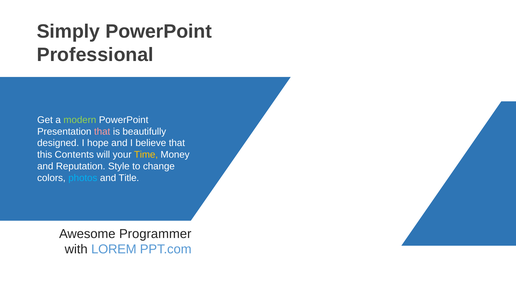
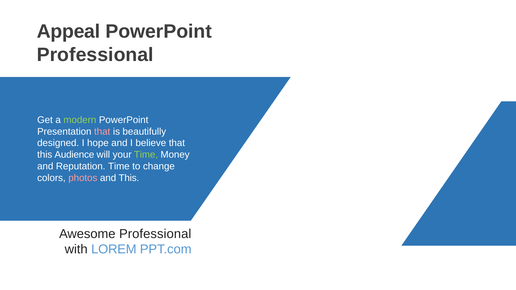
Simply: Simply -> Appeal (68, 32)
Contents: Contents -> Audience (74, 155)
Time colour: yellow -> light green (146, 155)
Reputation Style: Style -> Time (119, 166)
photos colour: light blue -> pink (83, 178)
and Title: Title -> This (129, 178)
Awesome Programmer: Programmer -> Professional (155, 234)
